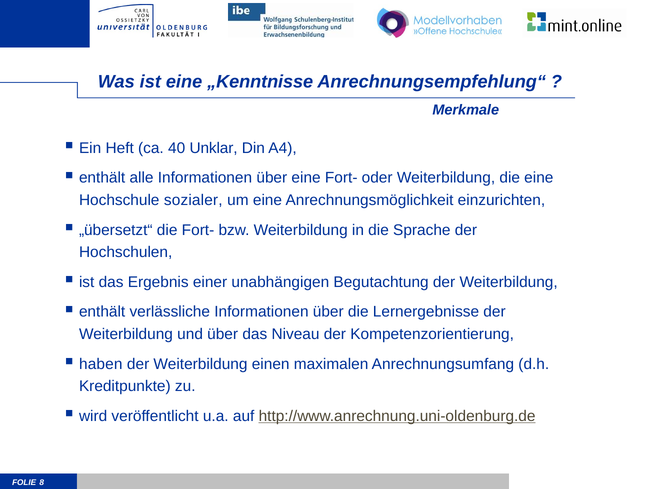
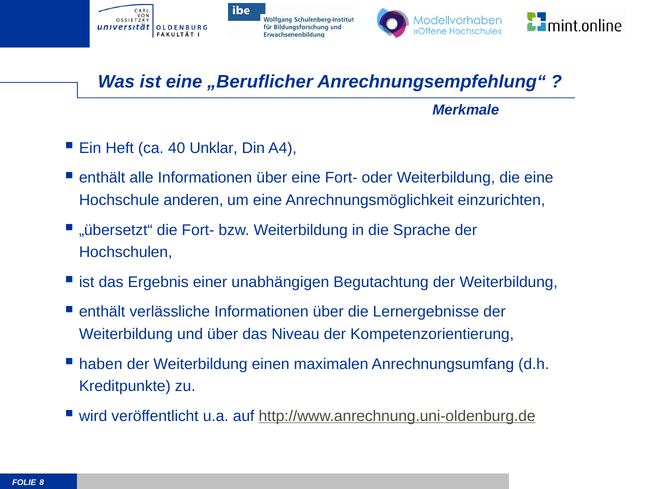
„Kenntnisse: „Kenntnisse -> „Beruflicher (260, 82)
sozialer: sozialer -> anderen (193, 200)
